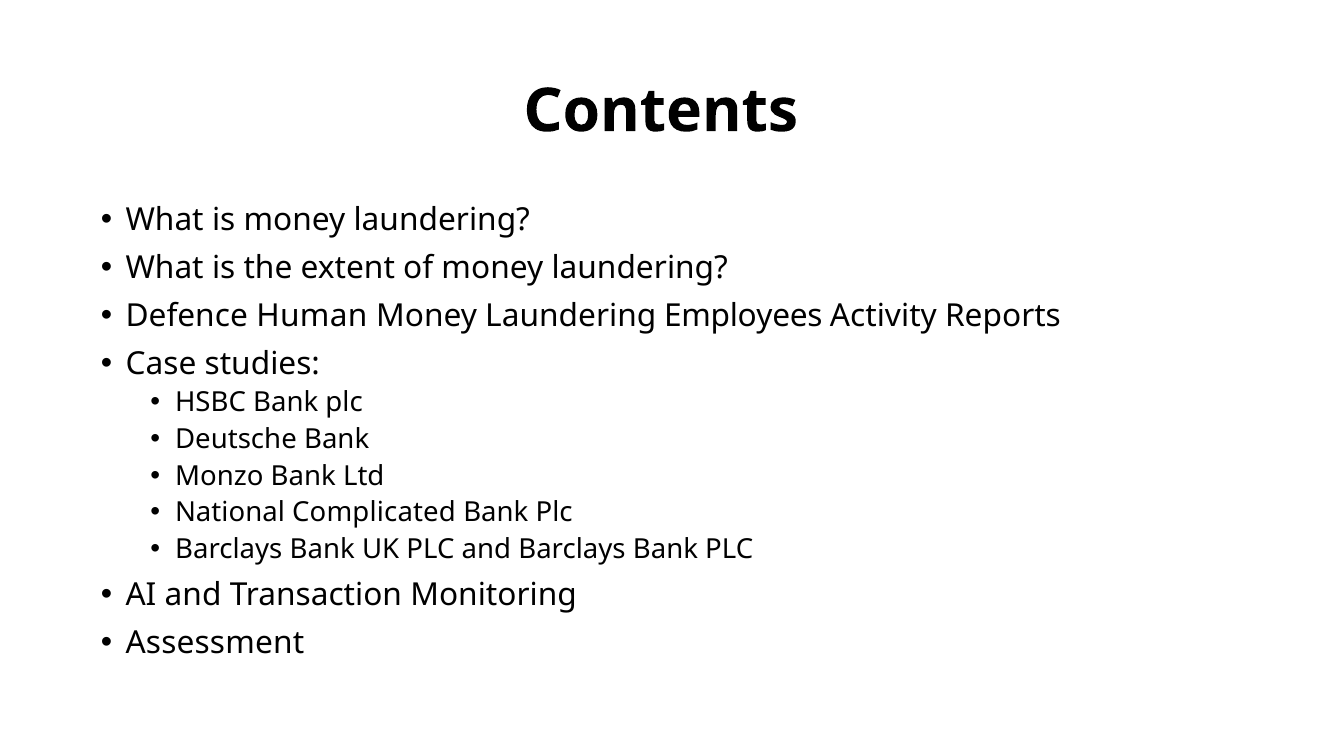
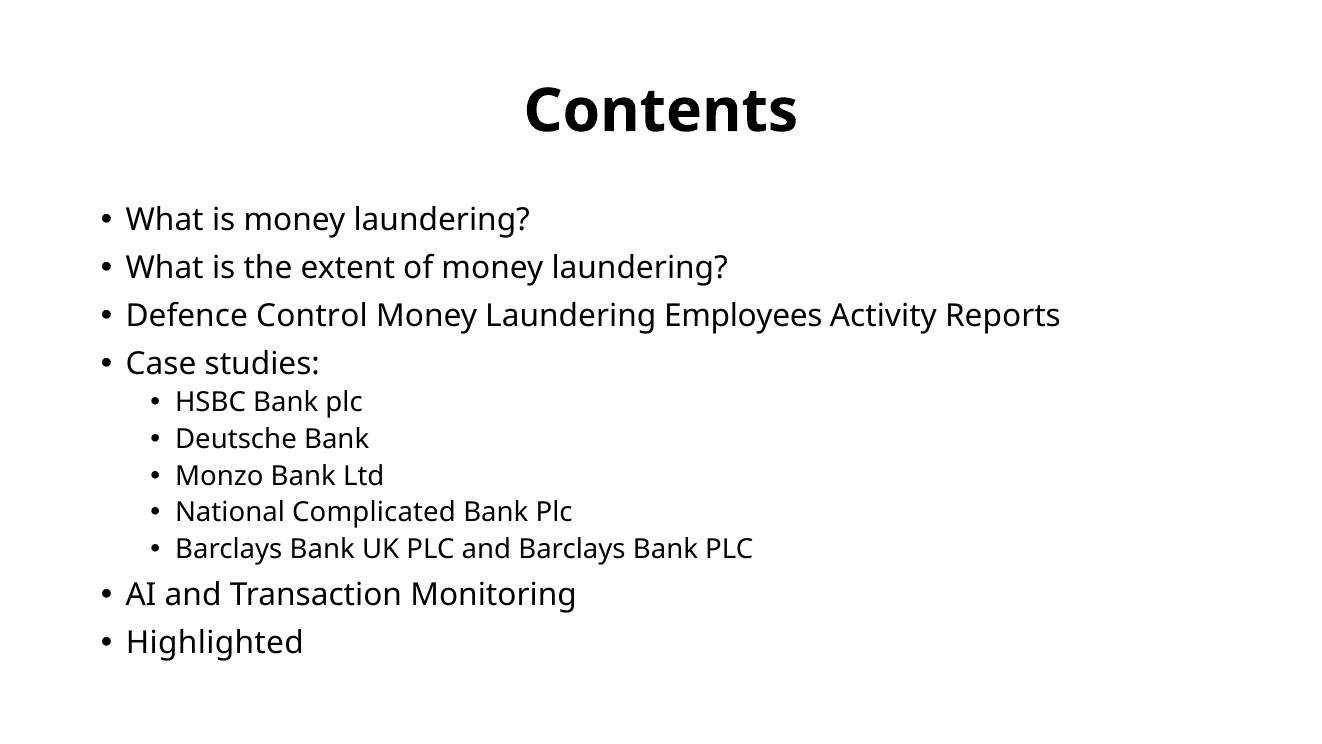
Human: Human -> Control (312, 316)
Assessment: Assessment -> Highlighted (215, 643)
